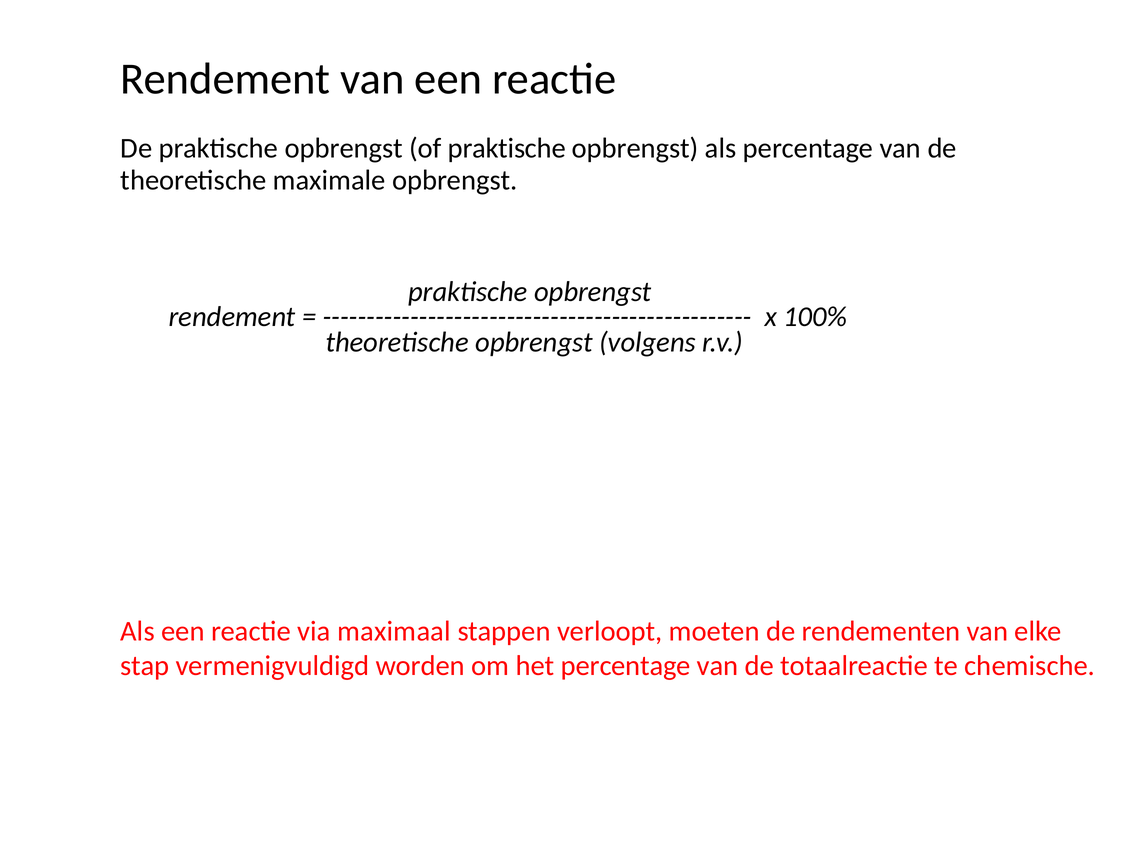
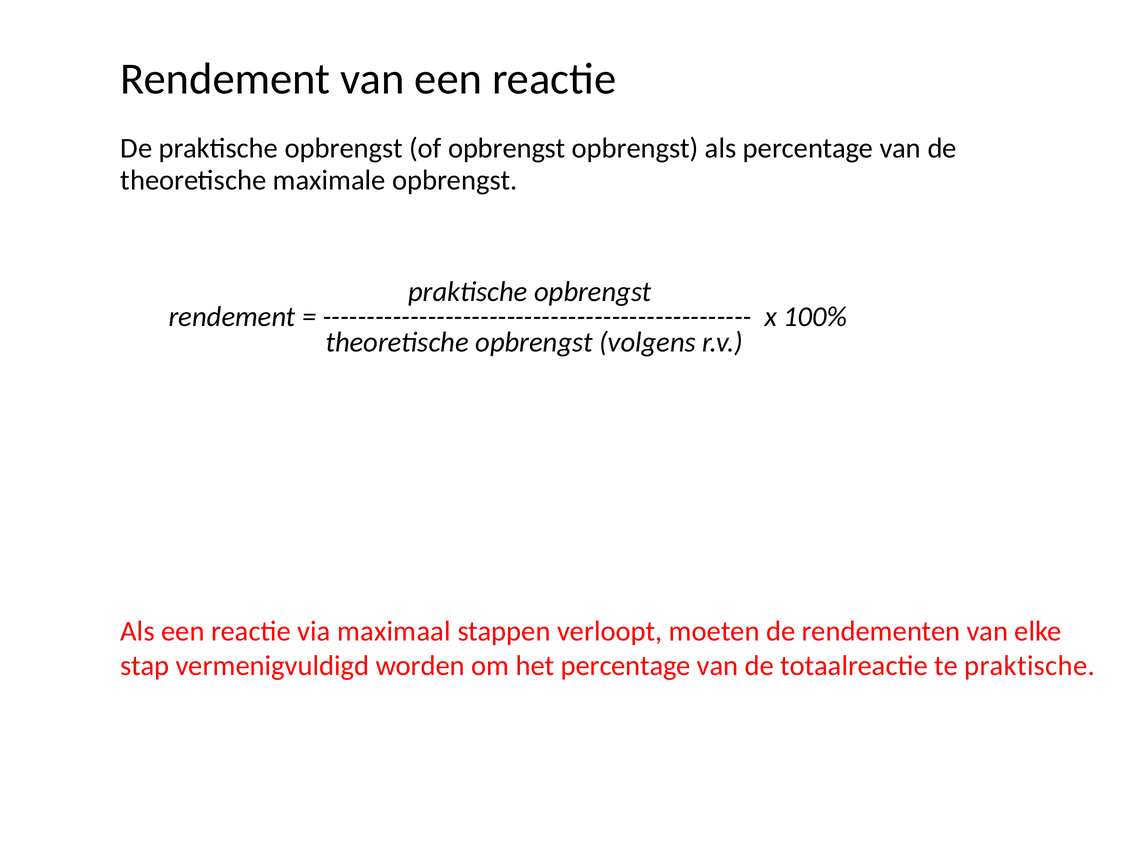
of praktische: praktische -> opbrengst (507, 148)
te chemische: chemische -> praktische (1030, 666)
